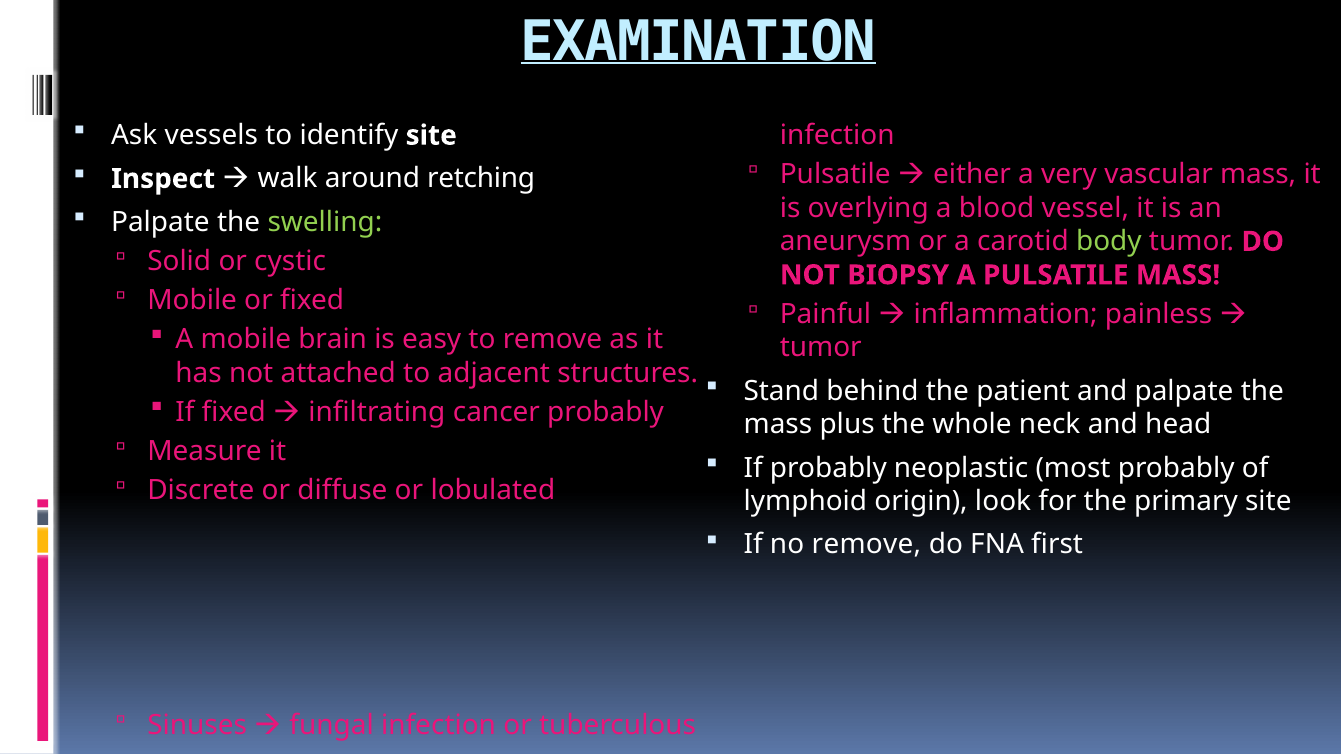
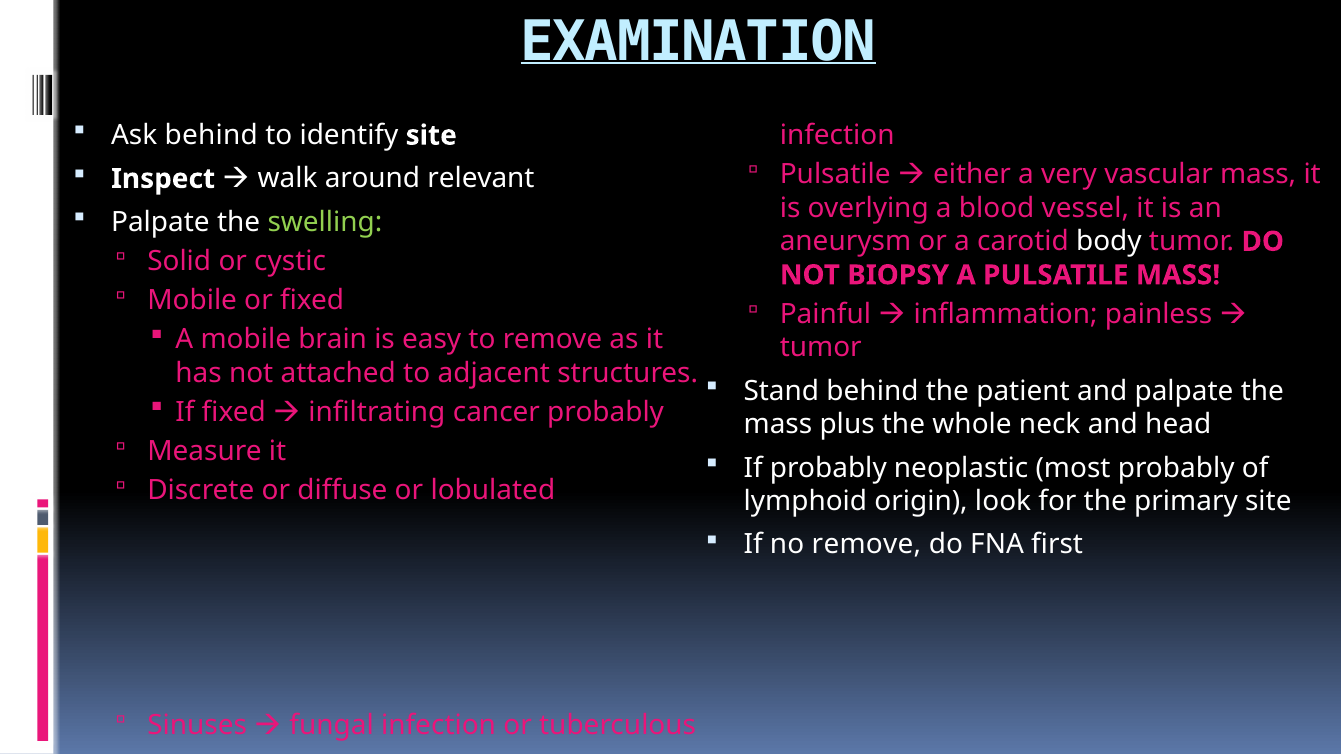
Ask vessels: vessels -> behind (211, 135)
retching: retching -> relevant (481, 179)
body colour: light green -> white (1109, 242)
